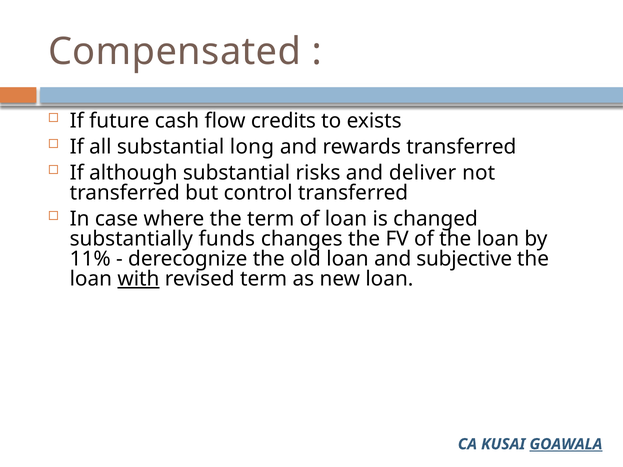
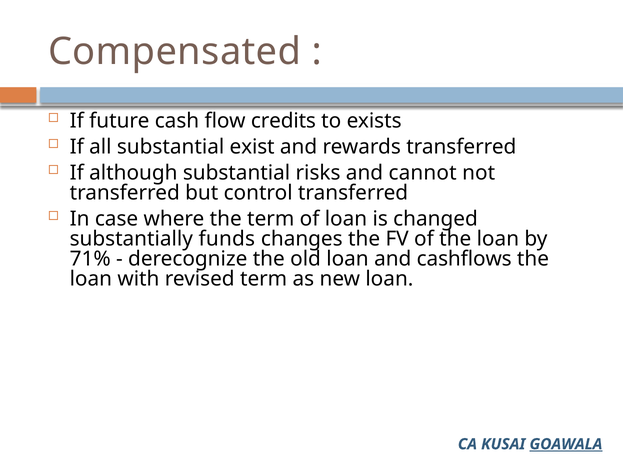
long: long -> exist (252, 147)
deliver: deliver -> cannot (423, 173)
11%: 11% -> 71% (90, 259)
subjective: subjective -> cashflows (464, 259)
with underline: present -> none (138, 279)
